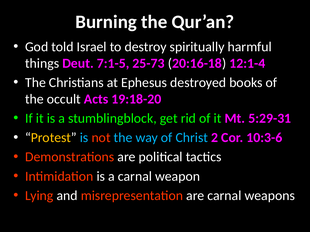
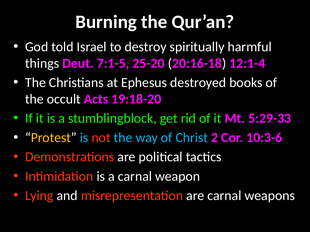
25-73: 25-73 -> 25-20 (149, 64)
5:29-31: 5:29-31 -> 5:29-33 (270, 119)
